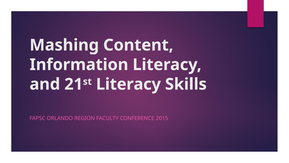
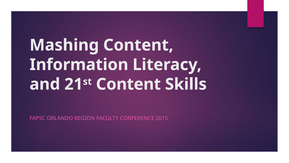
Literacy: Literacy -> Content (128, 84)
